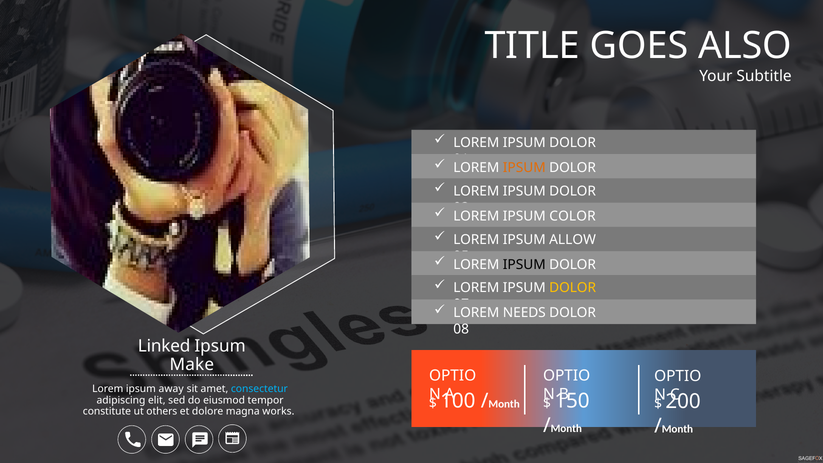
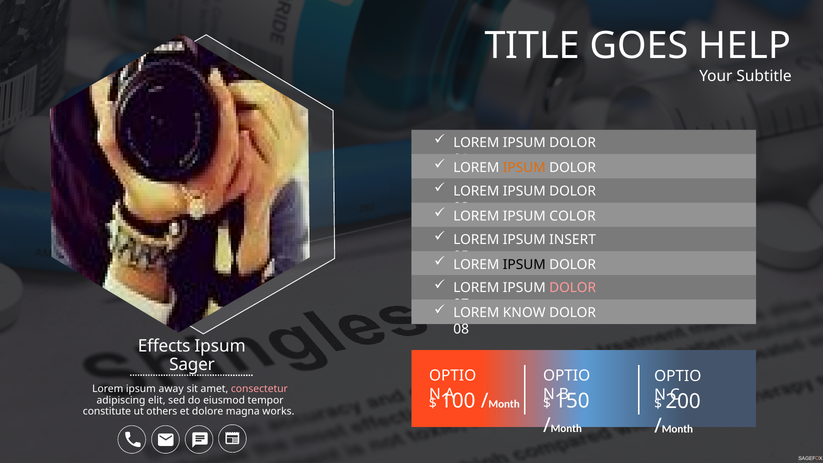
ALSO: ALSO -> HELP (745, 46)
ALLOW: ALLOW -> INSERT (573, 240)
DOLOR colour: yellow -> pink (573, 288)
NEEDS: NEEDS -> KNOW (524, 313)
Linked: Linked -> Effects (164, 346)
Make: Make -> Sager (192, 365)
consectetur colour: light blue -> pink (259, 389)
